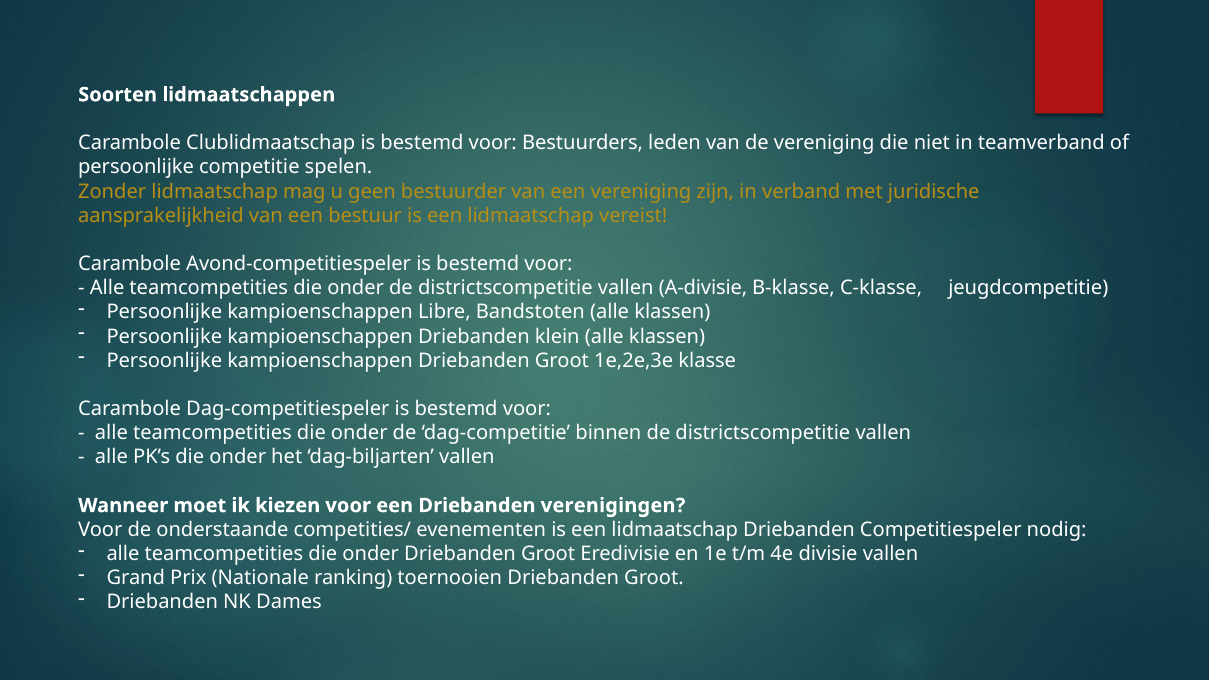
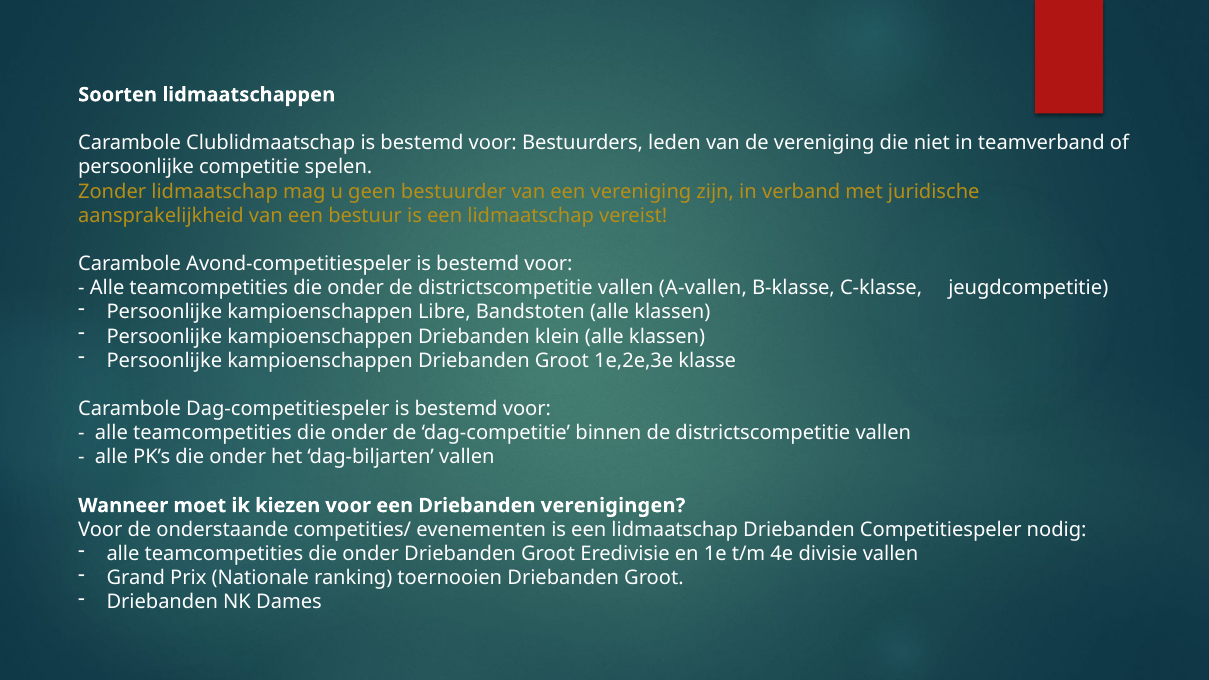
A-divisie: A-divisie -> A-vallen (703, 288)
